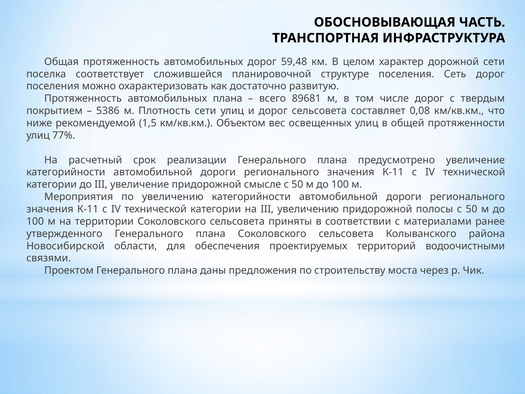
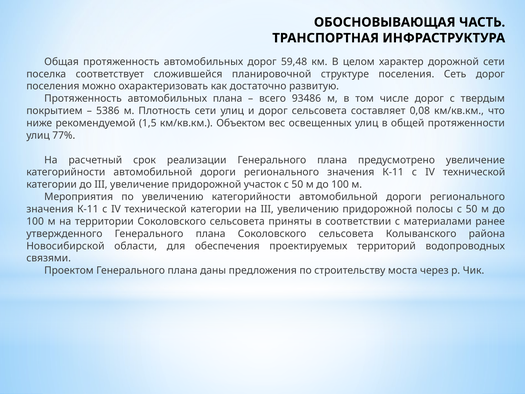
89681: 89681 -> 93486 (306, 98)
смысле: смысле -> участок (263, 184)
водоочистными: водоочистными -> водопроводных (465, 246)
